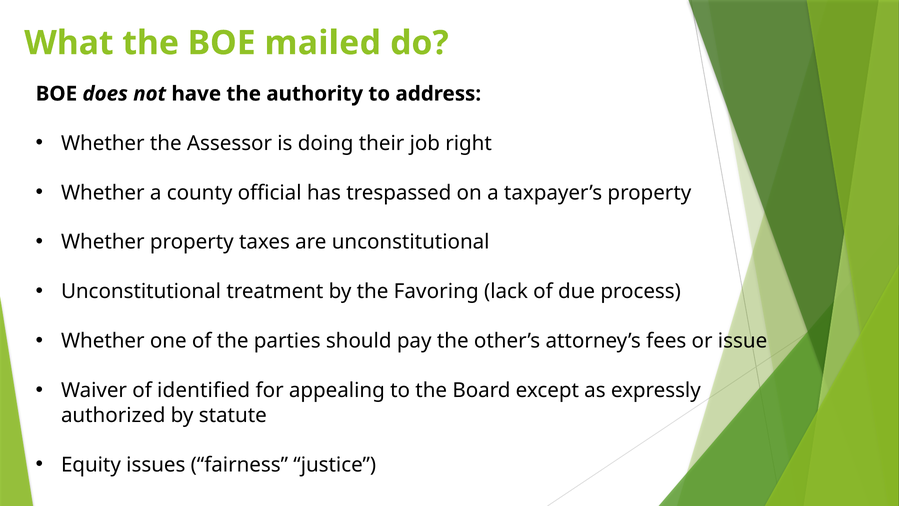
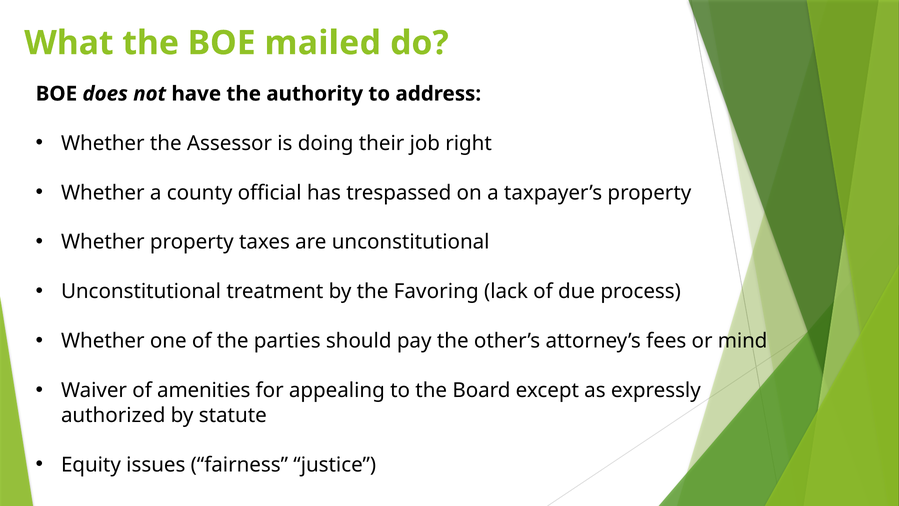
issue: issue -> mind (743, 341)
identified: identified -> amenities (204, 390)
